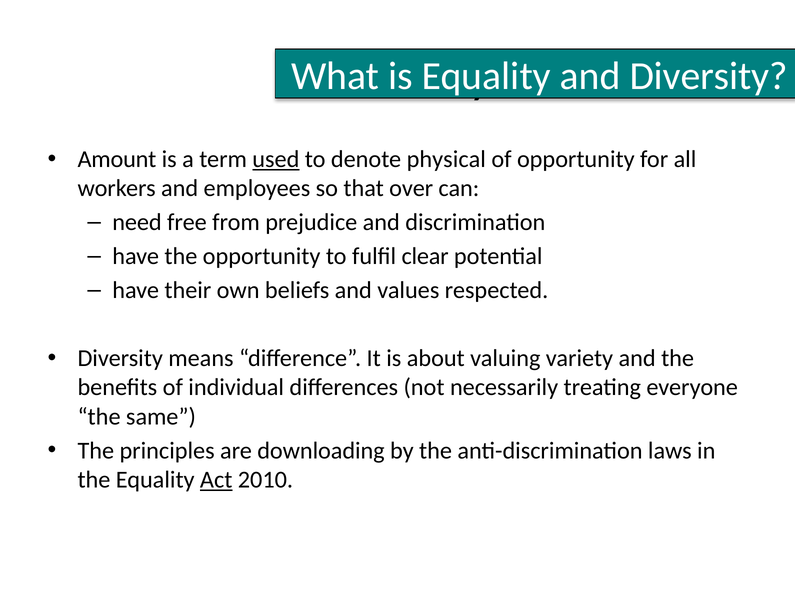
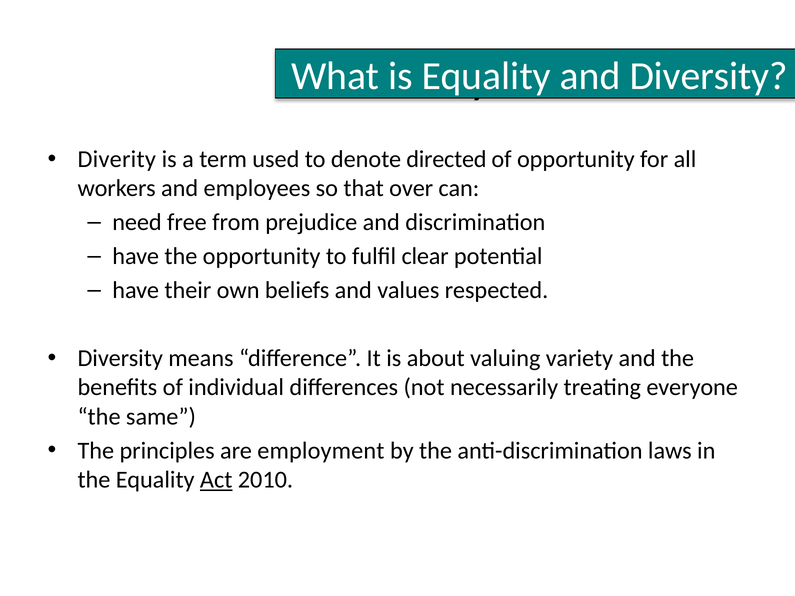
Amount: Amount -> Diverity (117, 159)
used underline: present -> none (276, 159)
physical: physical -> directed (446, 159)
downloading: downloading -> employment (321, 451)
